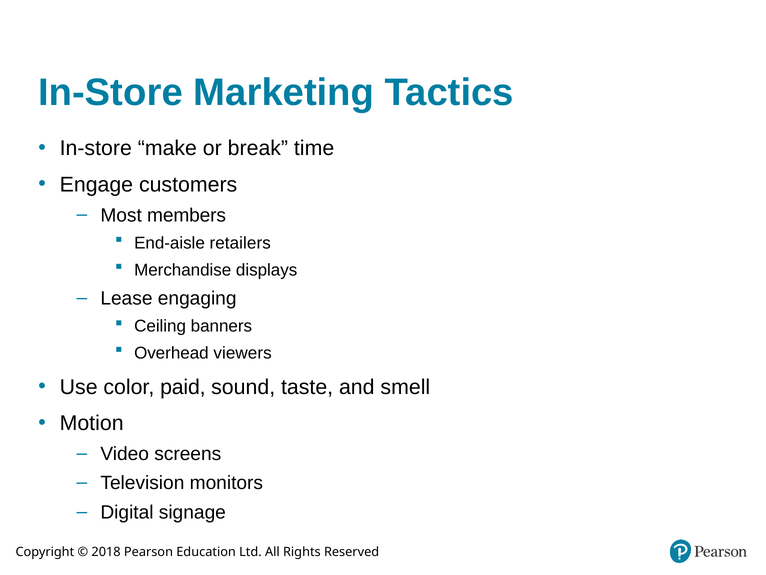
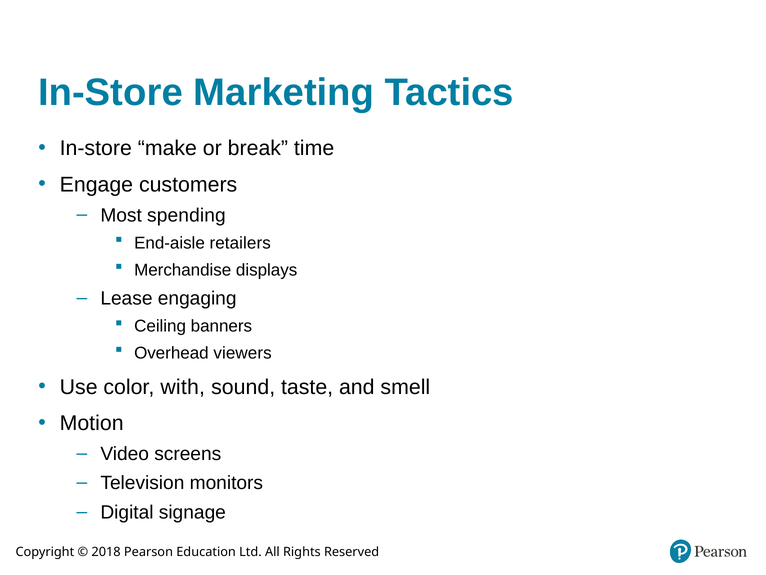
members: members -> spending (186, 215)
paid: paid -> with (183, 387)
